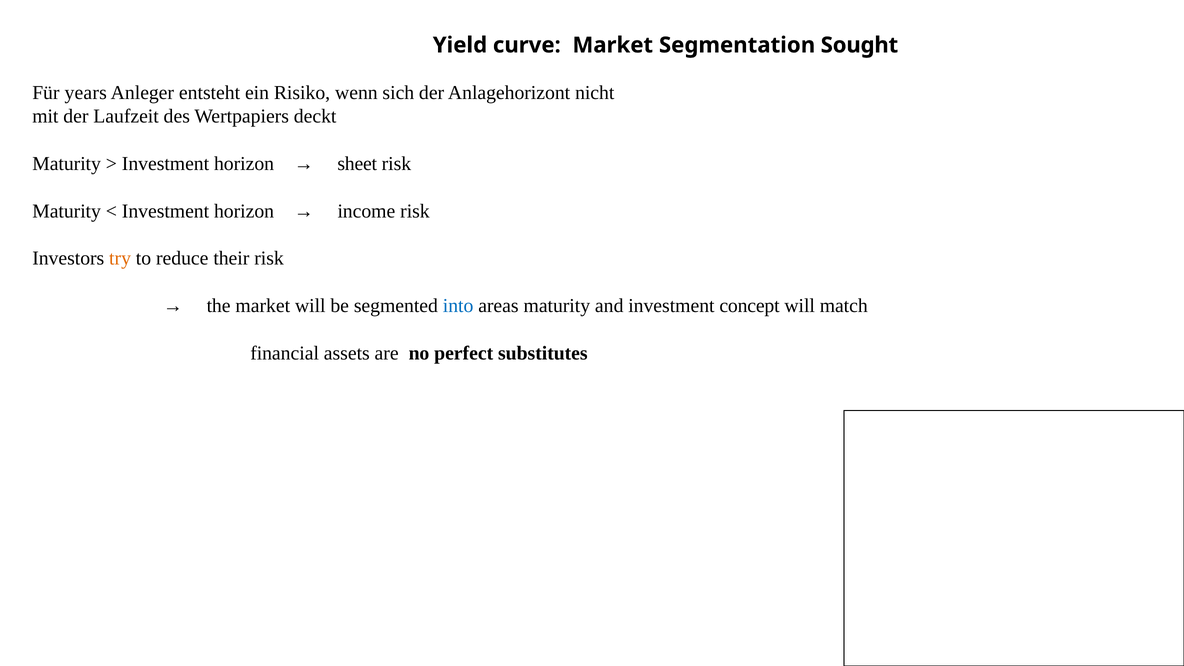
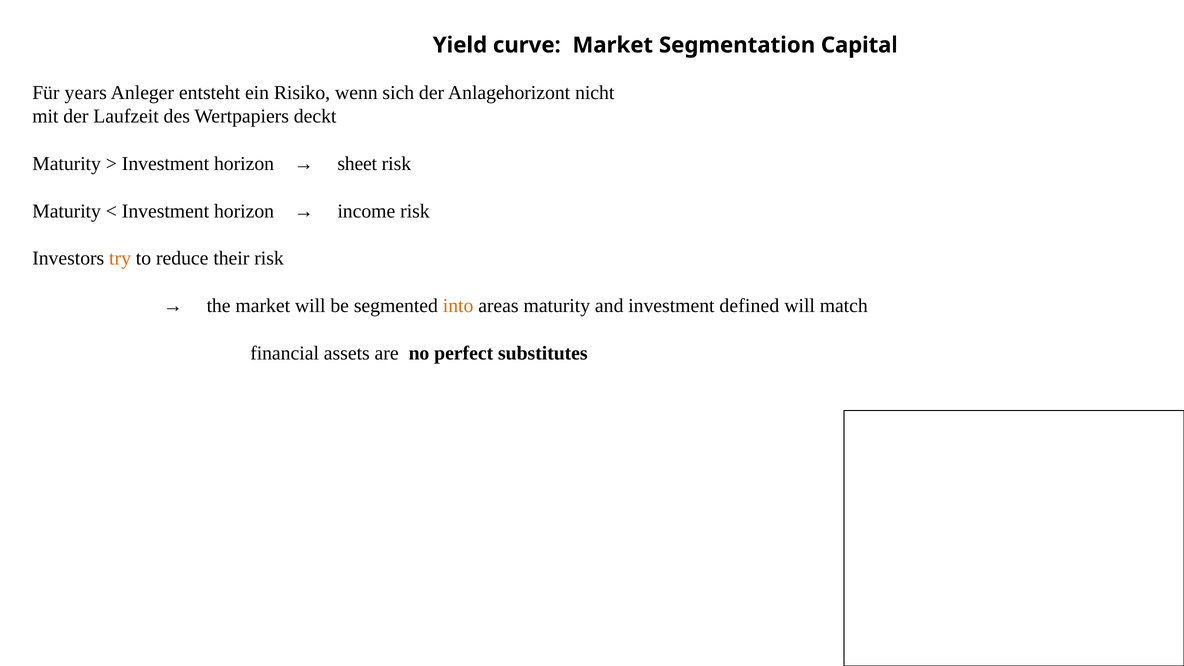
Sought: Sought -> Capital (859, 45)
into colour: blue -> orange (458, 306)
concept: concept -> defined (749, 306)
